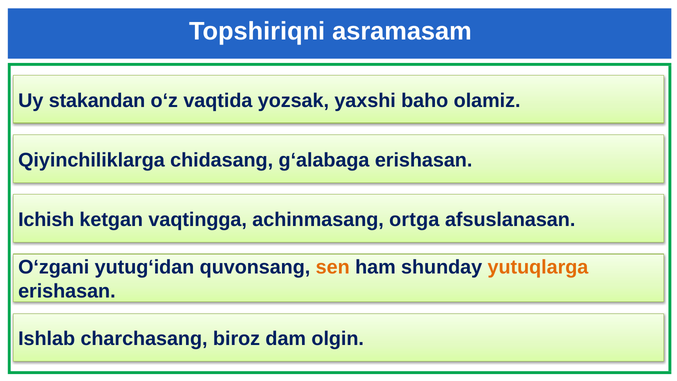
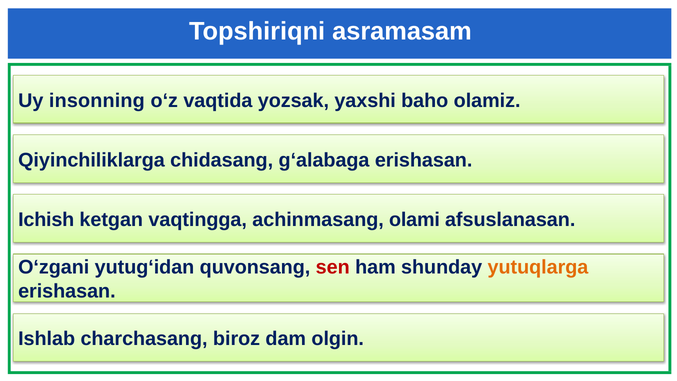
stakandan: stakandan -> insonning (97, 101)
ortga: ortga -> olami (414, 220)
sen colour: orange -> red (333, 267)
